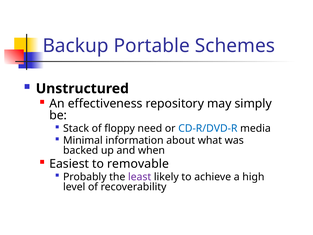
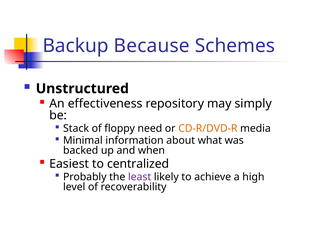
Portable: Portable -> Because (152, 46)
CD-R/DVD-R colour: blue -> orange (208, 128)
removable: removable -> centralized (138, 164)
